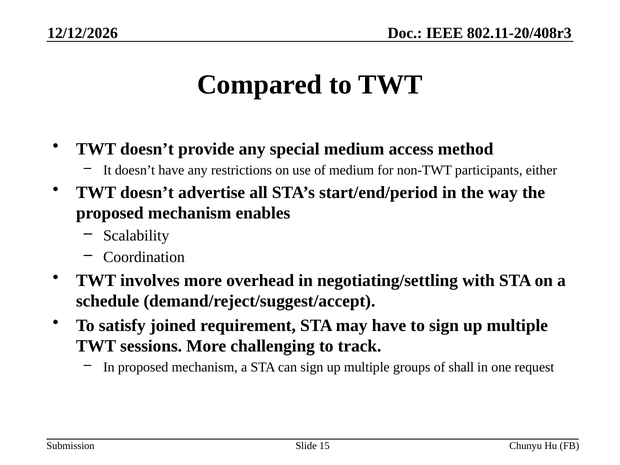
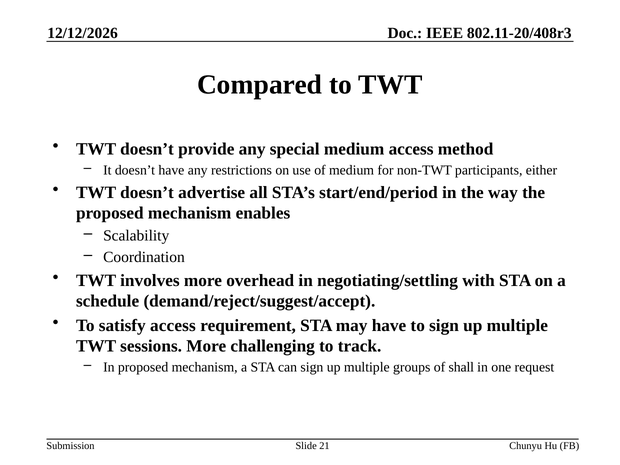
satisfy joined: joined -> access (173, 325)
15: 15 -> 21 (324, 446)
